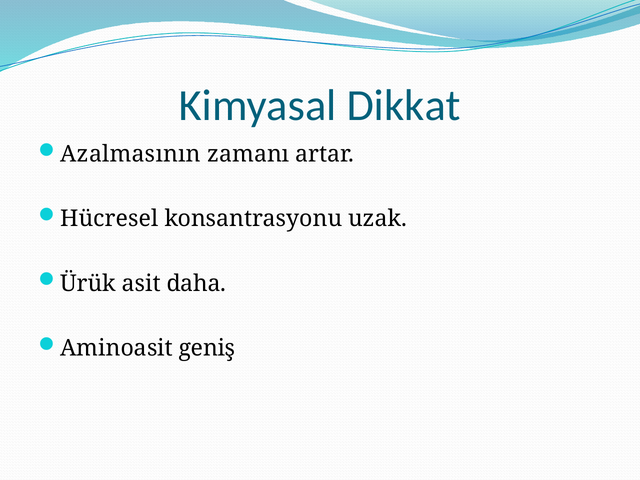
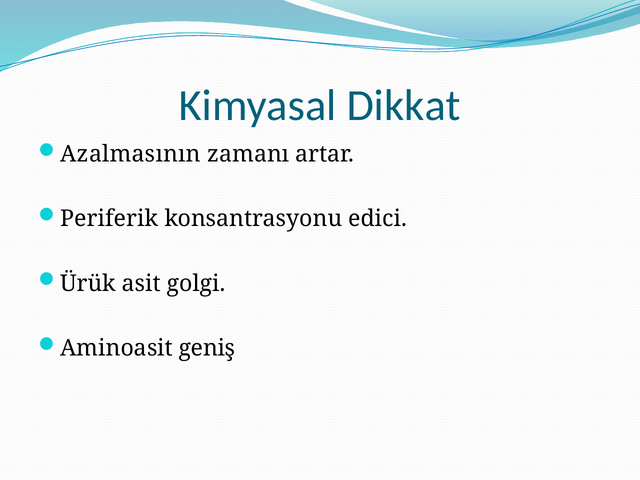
Hücresel: Hücresel -> Periferik (109, 219)
uzak: uzak -> edici (378, 219)
daha: daha -> golgi (196, 283)
